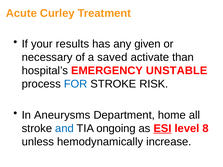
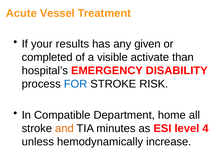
Curley: Curley -> Vessel (57, 13)
necessary: necessary -> completed (47, 57)
saved: saved -> visible (112, 57)
UNSTABLE: UNSTABLE -> DISABILITY (177, 71)
Aneurysms: Aneurysms -> Compatible (62, 115)
and colour: blue -> orange (64, 129)
ongoing: ongoing -> minutes (116, 129)
ESI underline: present -> none (163, 129)
8: 8 -> 4 (206, 129)
